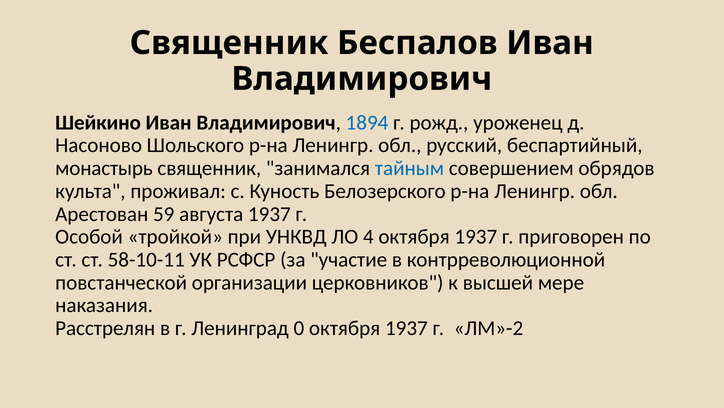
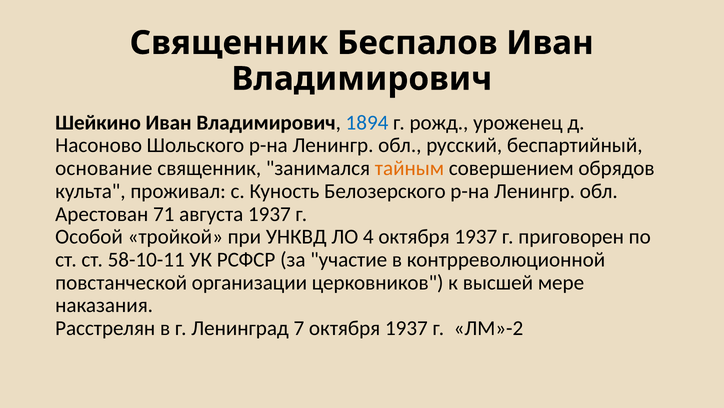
монастырь: монастырь -> основание (104, 168)
тайным colour: blue -> orange (409, 168)
59: 59 -> 71 (164, 214)
0: 0 -> 7 (299, 328)
